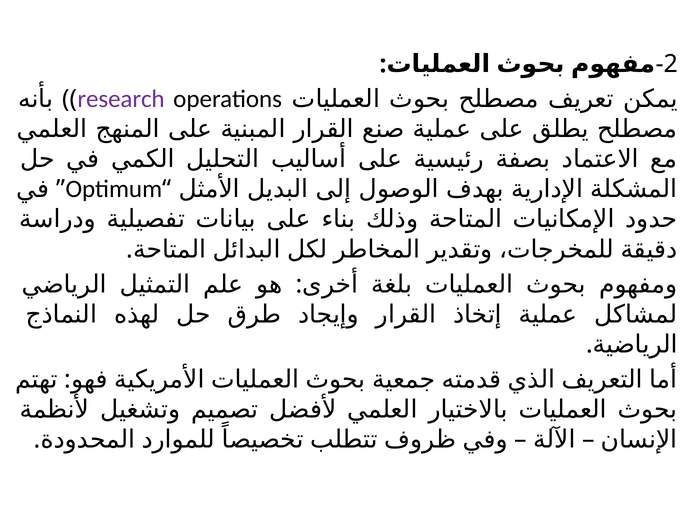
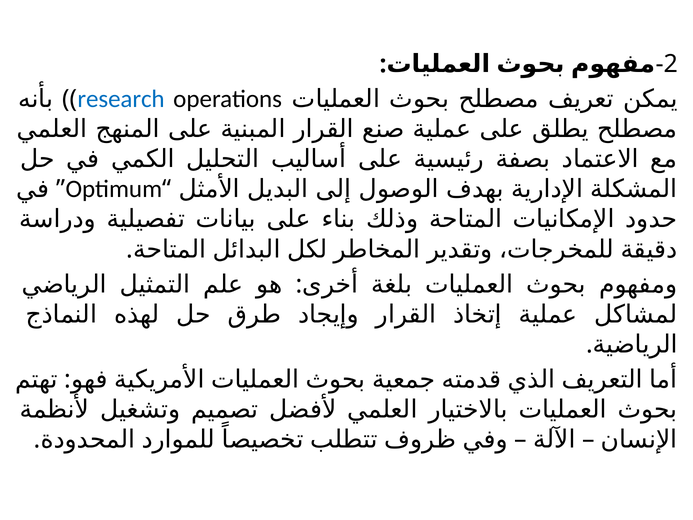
research colour: purple -> blue (121, 99)
